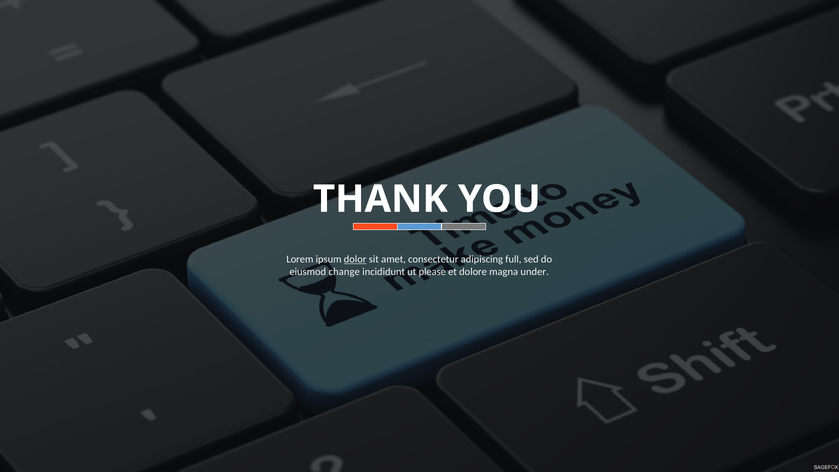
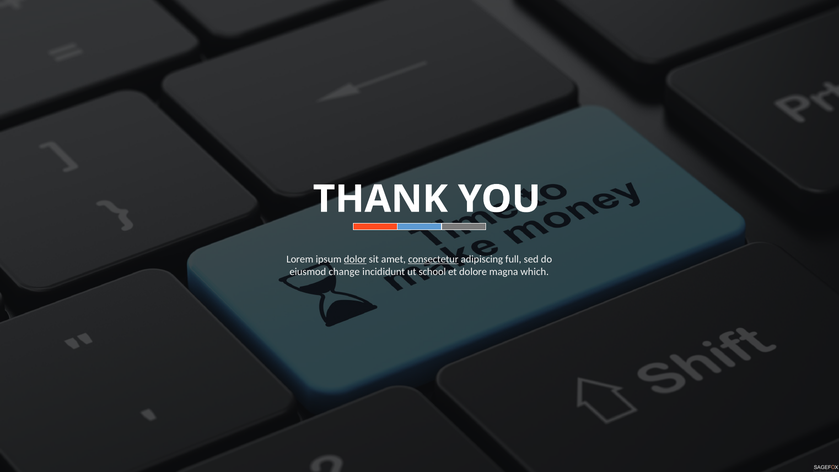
consectetur underline: none -> present (433, 259)
please: please -> school (432, 272)
under: under -> which (535, 272)
